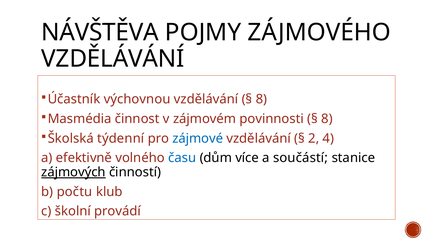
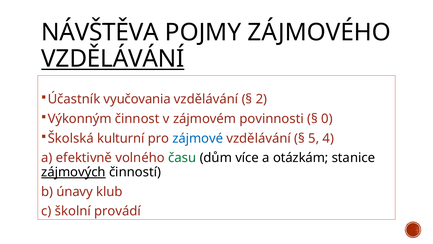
VZDĚLÁVÁNÍ underline: none -> present (113, 59)
výchovnou: výchovnou -> vyučovania (137, 99)
8: 8 -> 2 (261, 99)
Masmédia: Masmédia -> Výkonným (80, 119)
8: 8 -> 0 (327, 119)
týdenní: týdenní -> kulturní (121, 138)
2: 2 -> 5 (314, 138)
času colour: blue -> green (182, 158)
součástí: součástí -> otázkám (301, 158)
počtu: počtu -> únavy (75, 191)
